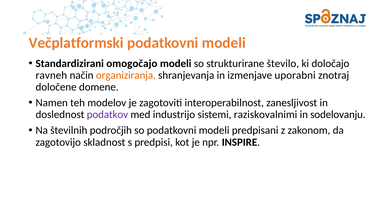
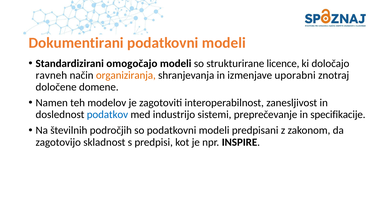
Večplatformski: Večplatformski -> Dokumentirani (76, 43)
število: število -> licence (283, 63)
podatkov colour: purple -> blue (107, 115)
raziskovalnimi: raziskovalnimi -> preprečevanje (266, 115)
sodelovanju: sodelovanju -> specifikacije (338, 115)
